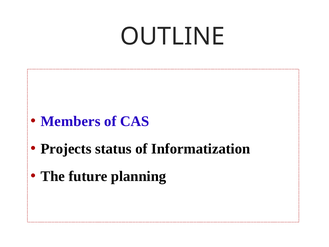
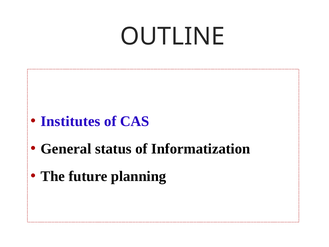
Members: Members -> Institutes (70, 121)
Projects: Projects -> General (66, 149)
